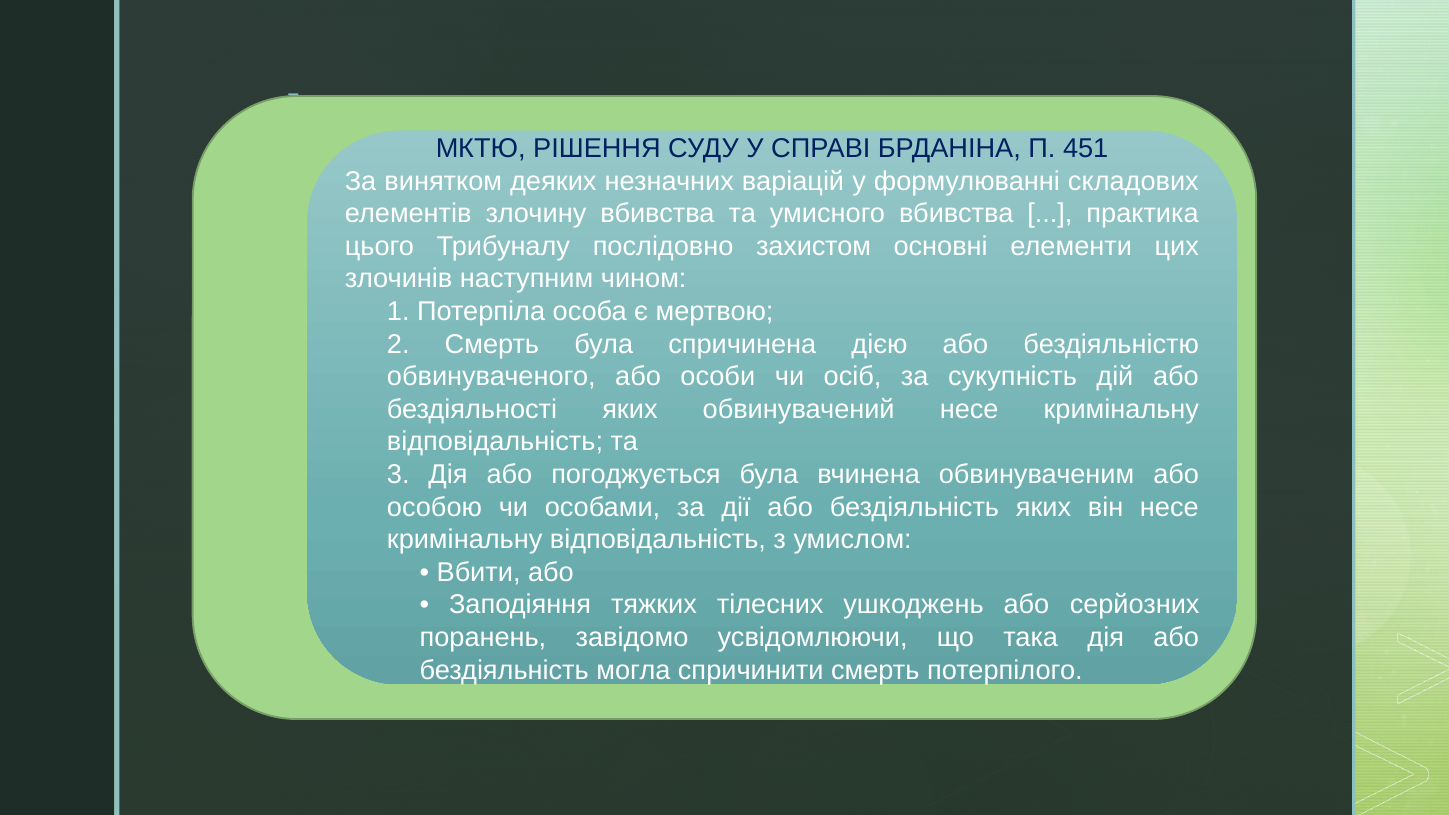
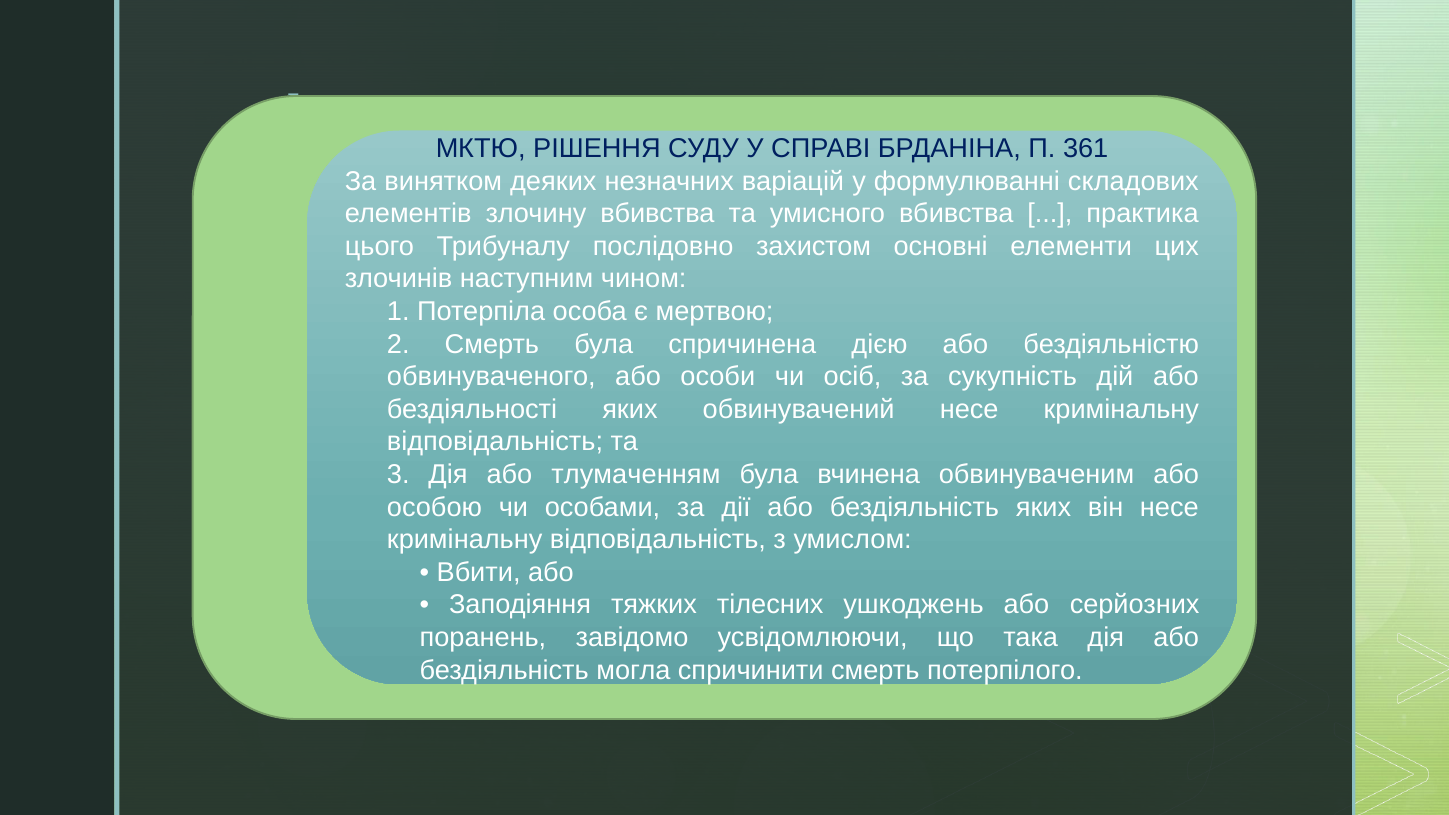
451: 451 -> 361 (1086, 149)
погоджується: погоджується -> тлумаченням (636, 475)
